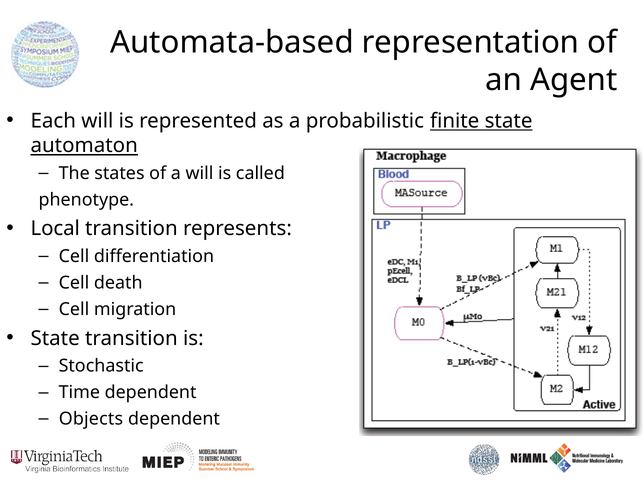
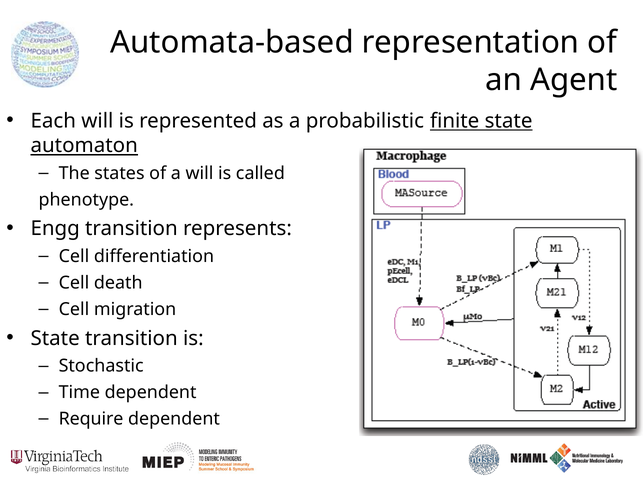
Local: Local -> Engg (55, 229)
Objects: Objects -> Require (91, 419)
